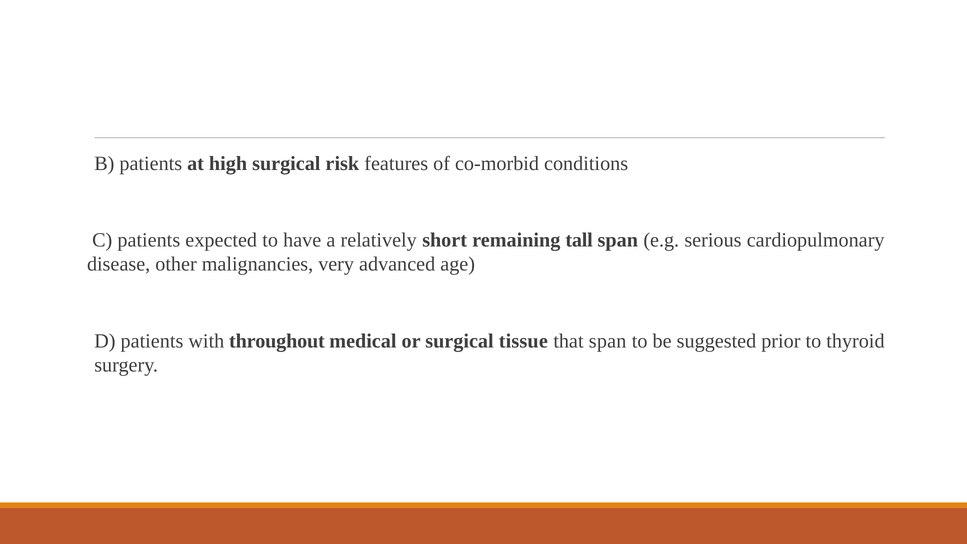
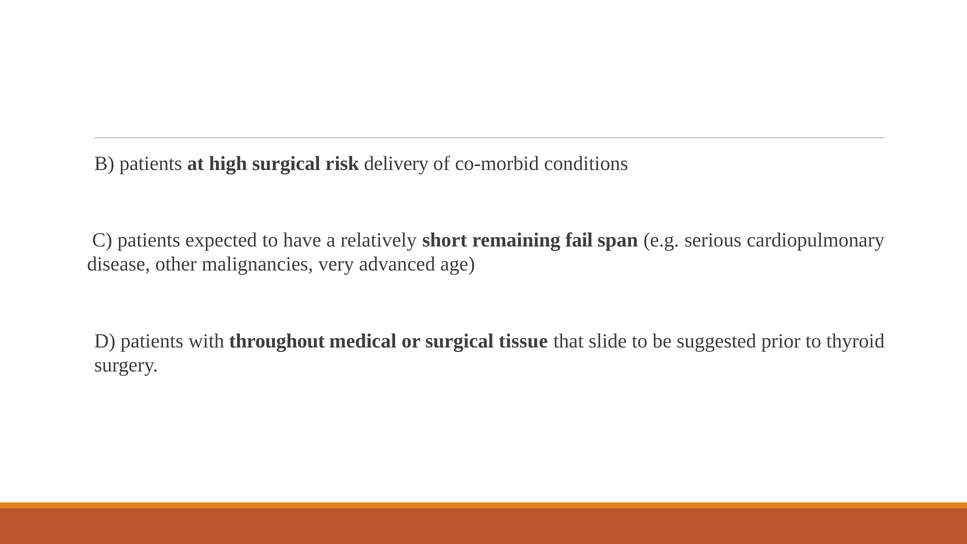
features: features -> delivery (396, 164)
tall: tall -> fail (579, 240)
that span: span -> slide (608, 341)
